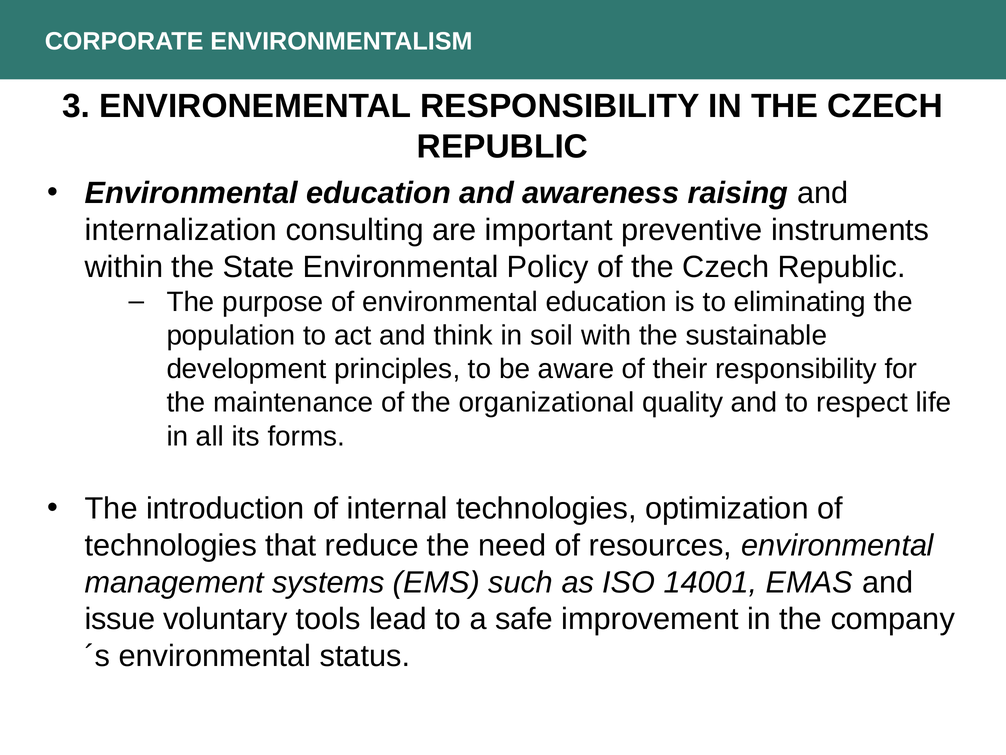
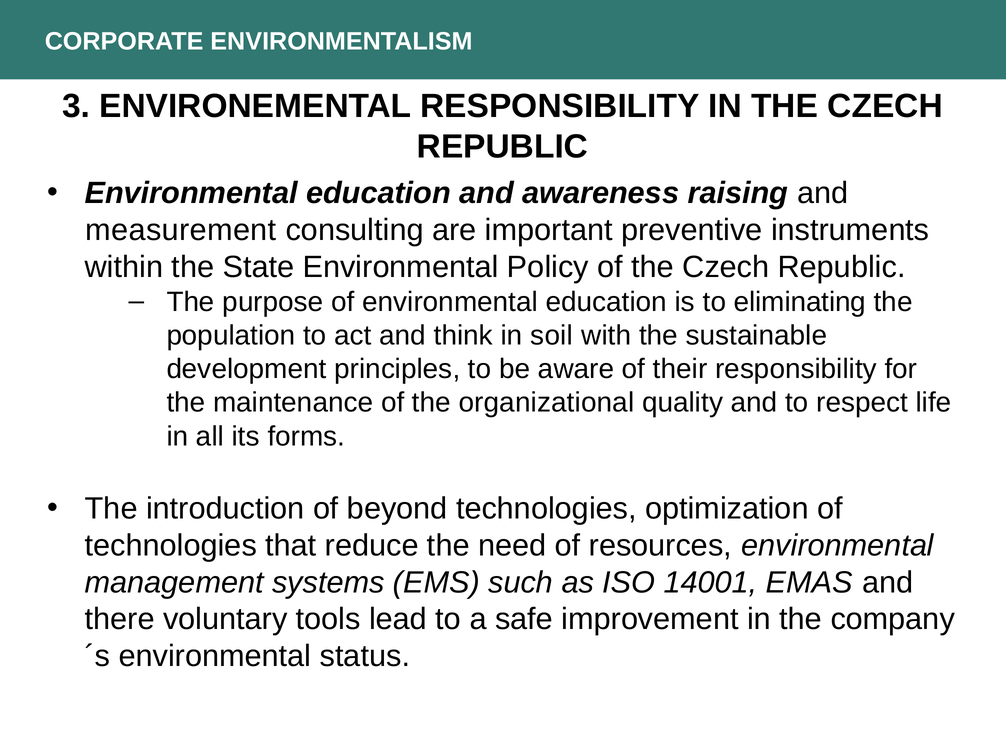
internalization: internalization -> measurement (181, 230)
internal: internal -> beyond (397, 508)
issue: issue -> there (120, 619)
